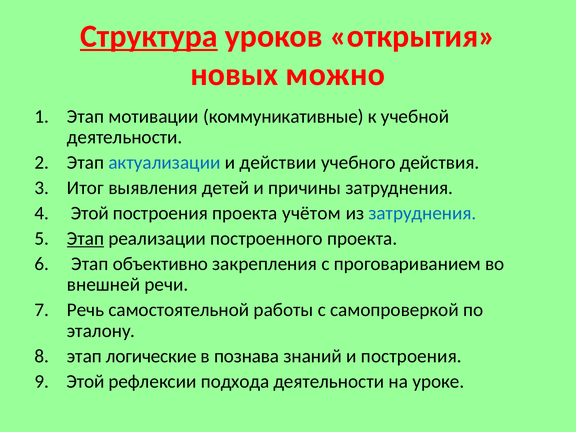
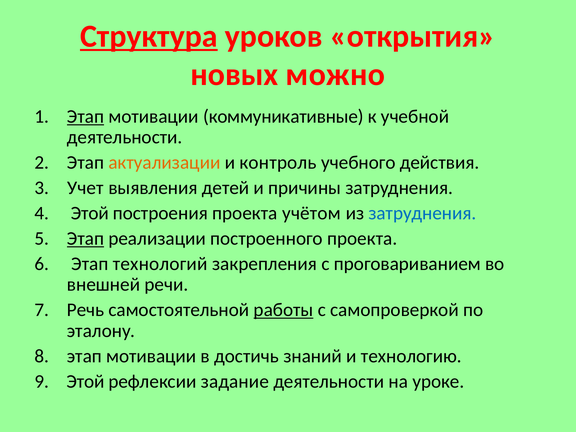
Этап underline: none -> present (86, 117)
актуализации colour: blue -> orange (164, 163)
действии: действии -> контроль (278, 163)
Итог: Итог -> Учет (85, 188)
объективно: объективно -> технологий (160, 264)
работы underline: none -> present (283, 310)
логические: логические -> мотивации (151, 356)
познава: познава -> достичь (247, 356)
и построения: построения -> технологию (411, 356)
подхода: подхода -> задание (235, 381)
